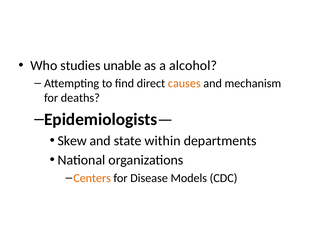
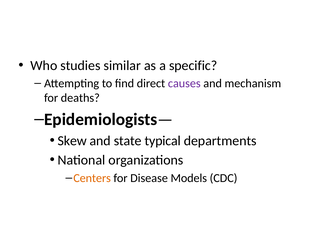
unable: unable -> similar (122, 65)
alcohol: alcohol -> specific (193, 65)
causes colour: orange -> purple (184, 83)
within: within -> typical (163, 141)
